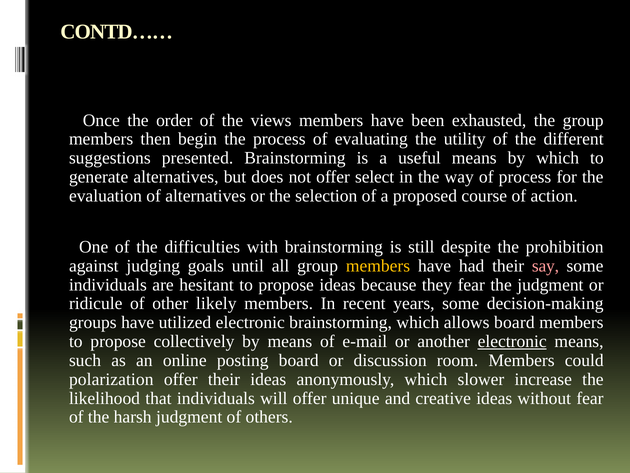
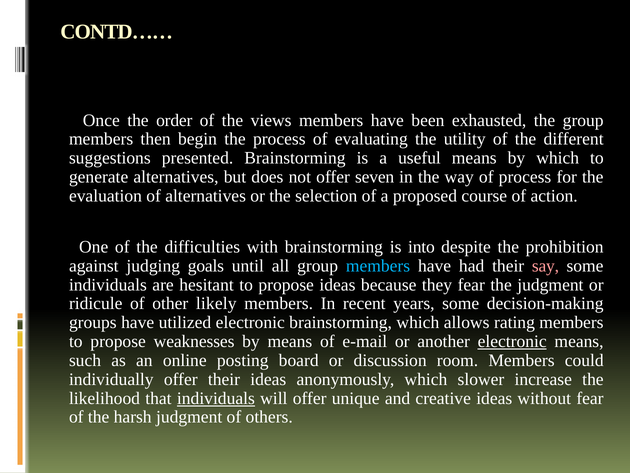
select: select -> seven (375, 177)
still: still -> into (421, 247)
members colour: yellow -> light blue (378, 266)
allows board: board -> rating (514, 322)
collectively: collectively -> weaknesses (194, 341)
polarization: polarization -> individually (111, 379)
individuals underline: none -> present (216, 398)
